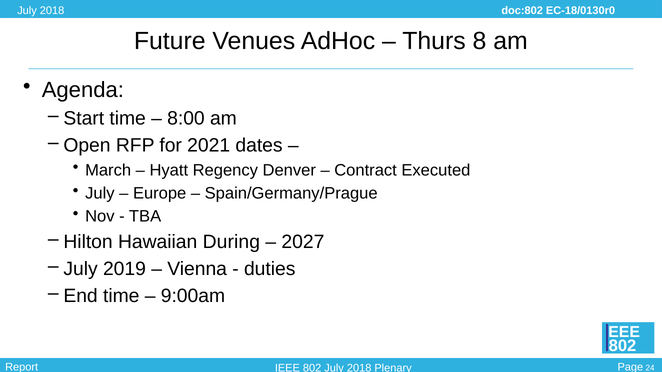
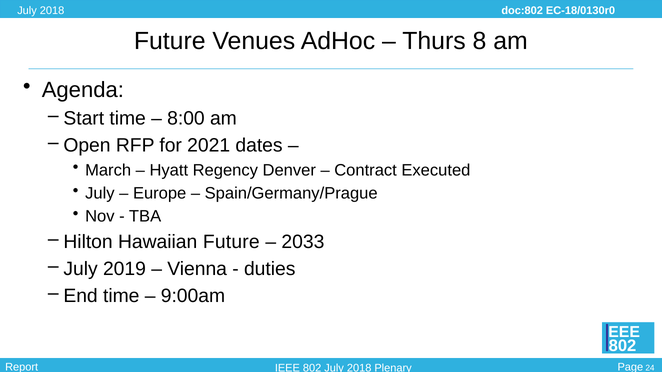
Hawaiian During: During -> Future (231, 242)
2027: 2027 -> 2033 (303, 242)
